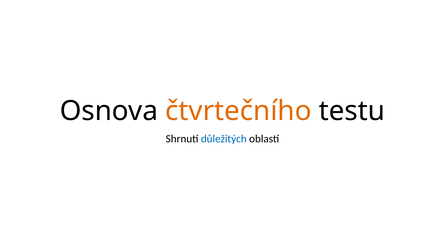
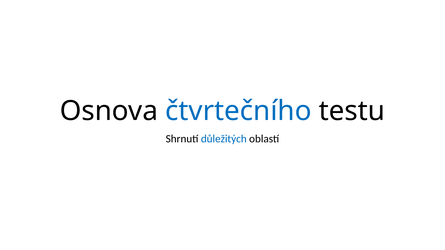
čtvrtečního colour: orange -> blue (238, 111)
